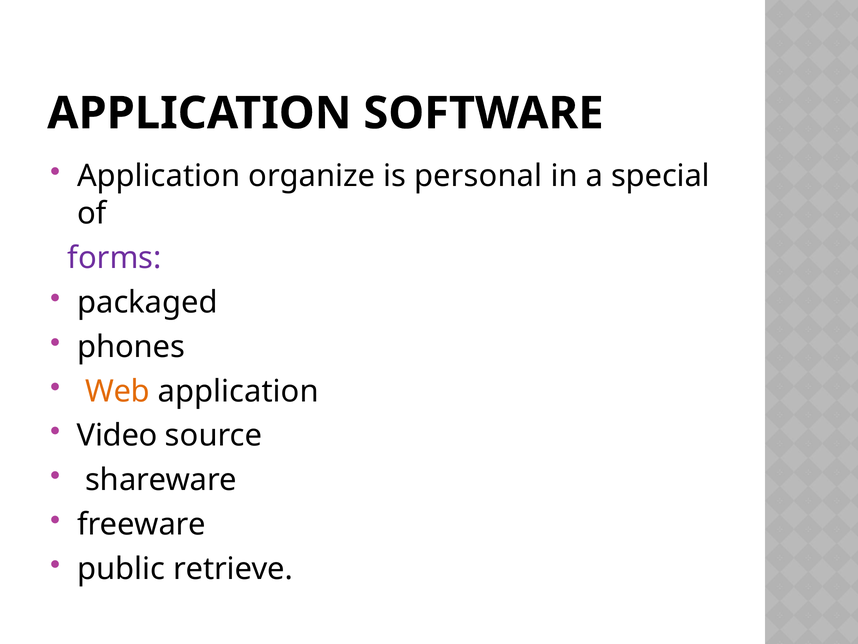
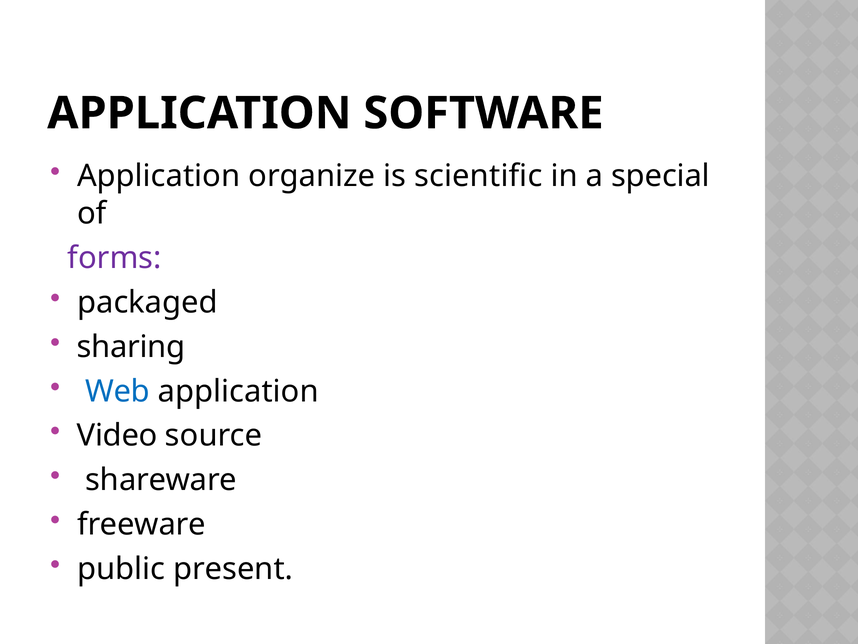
personal: personal -> scientific (478, 176)
phones: phones -> sharing (131, 347)
Web colour: orange -> blue (118, 391)
retrieve: retrieve -> present (233, 569)
